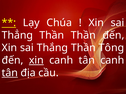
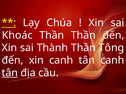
Thẳng: Thẳng -> Khoác (17, 35)
Thắng: Thắng -> Thành (52, 48)
xin underline: present -> none (36, 61)
